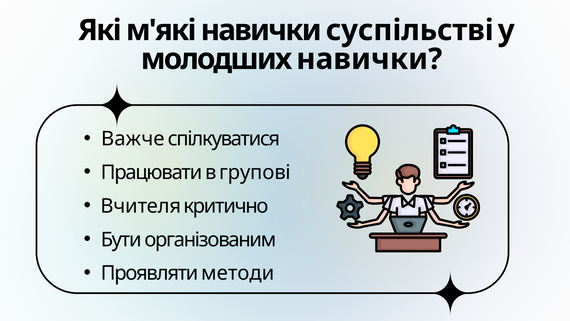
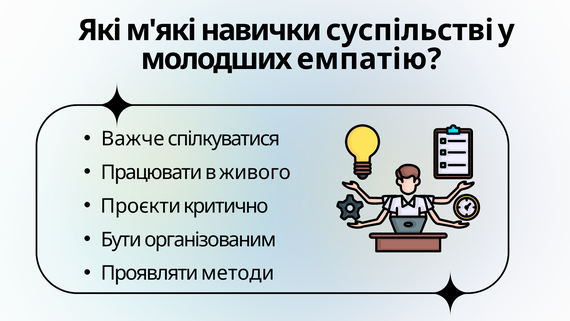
молодших навички: навички -> емпатію (369, 59)
групові: групові -> живого (255, 172)
Вчителя: Вчителя -> Проєкти (141, 206)
